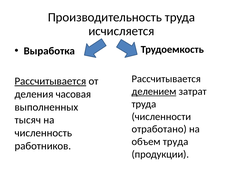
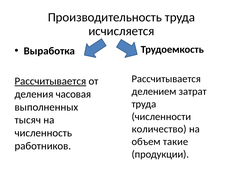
делением underline: present -> none (154, 92)
отработано: отработано -> количество (159, 129)
объем труда: труда -> такие (176, 142)
